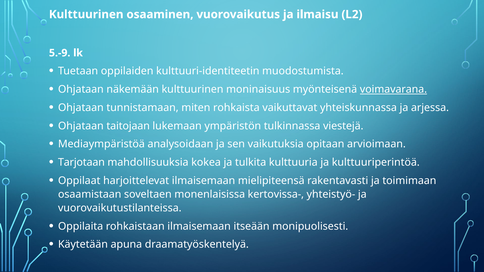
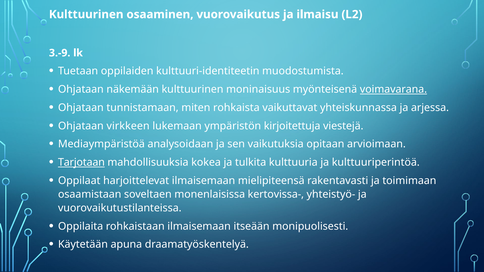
5.-9: 5.-9 -> 3.-9 (60, 53)
taitojaan: taitojaan -> virkkeen (128, 126)
tulkinnassa: tulkinnassa -> kirjoitettuja (292, 126)
Tarjotaan underline: none -> present (81, 162)
